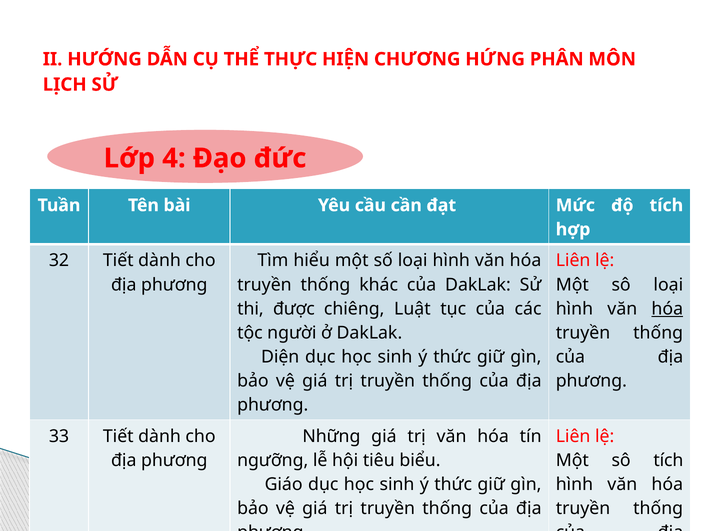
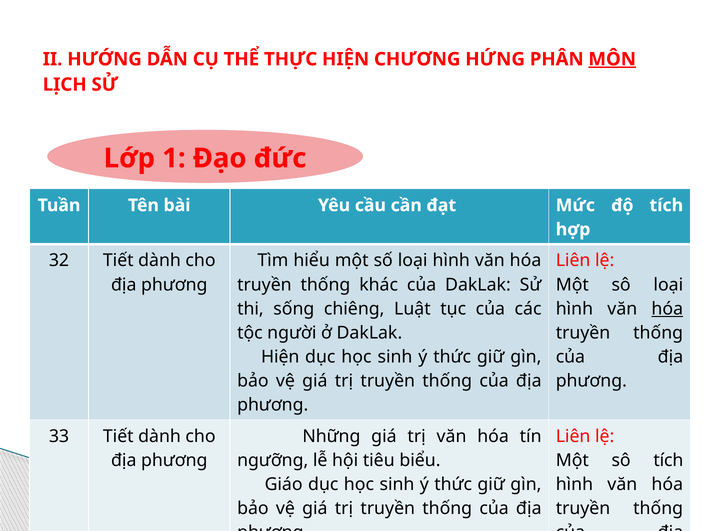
MÔN underline: none -> present (612, 59)
4: 4 -> 1 (174, 158)
được: được -> sống (294, 309)
Diện: Diện -> Hiện (280, 357)
